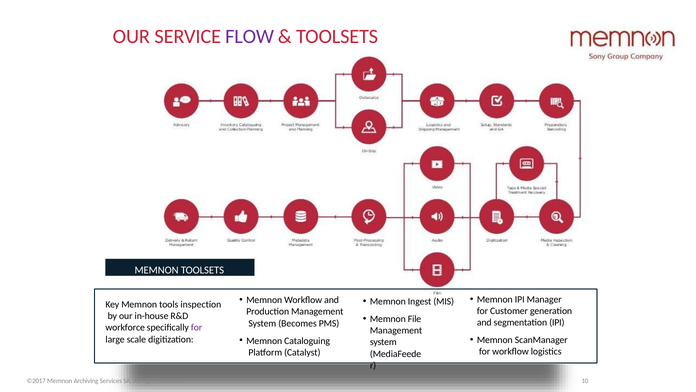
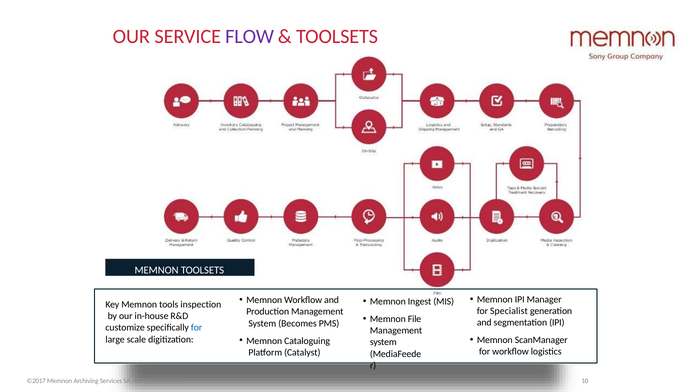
Customer: Customer -> Specialist (509, 311)
workforce: workforce -> customize (125, 327)
for colour: purple -> blue (197, 327)
